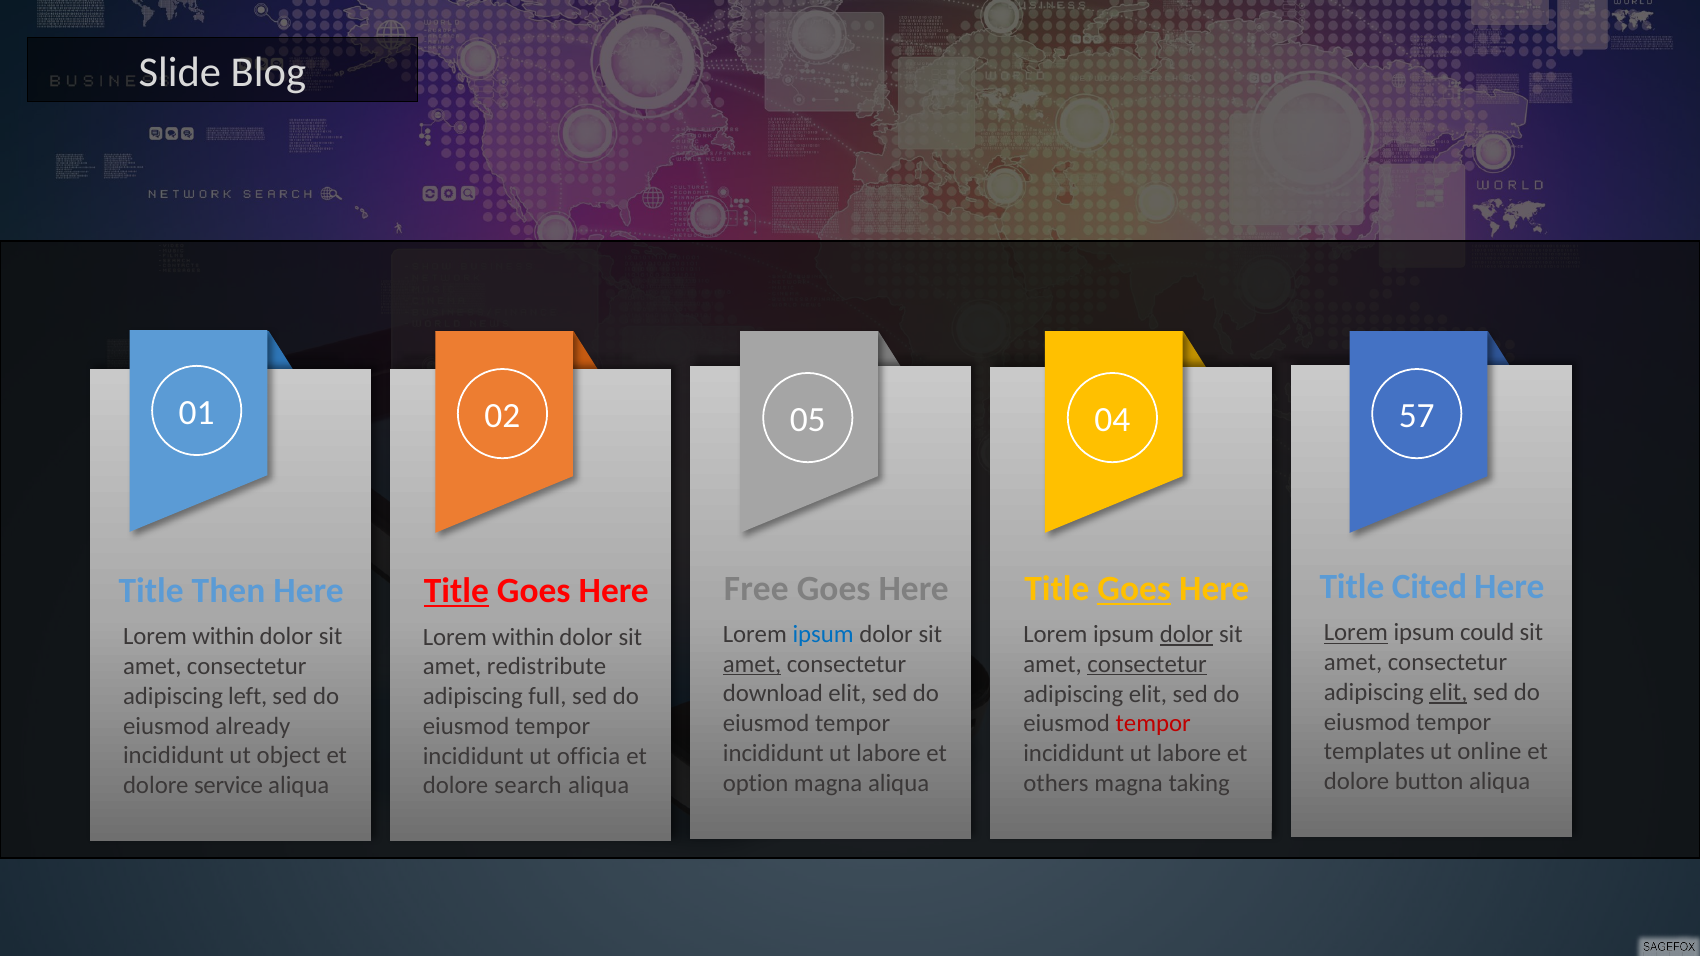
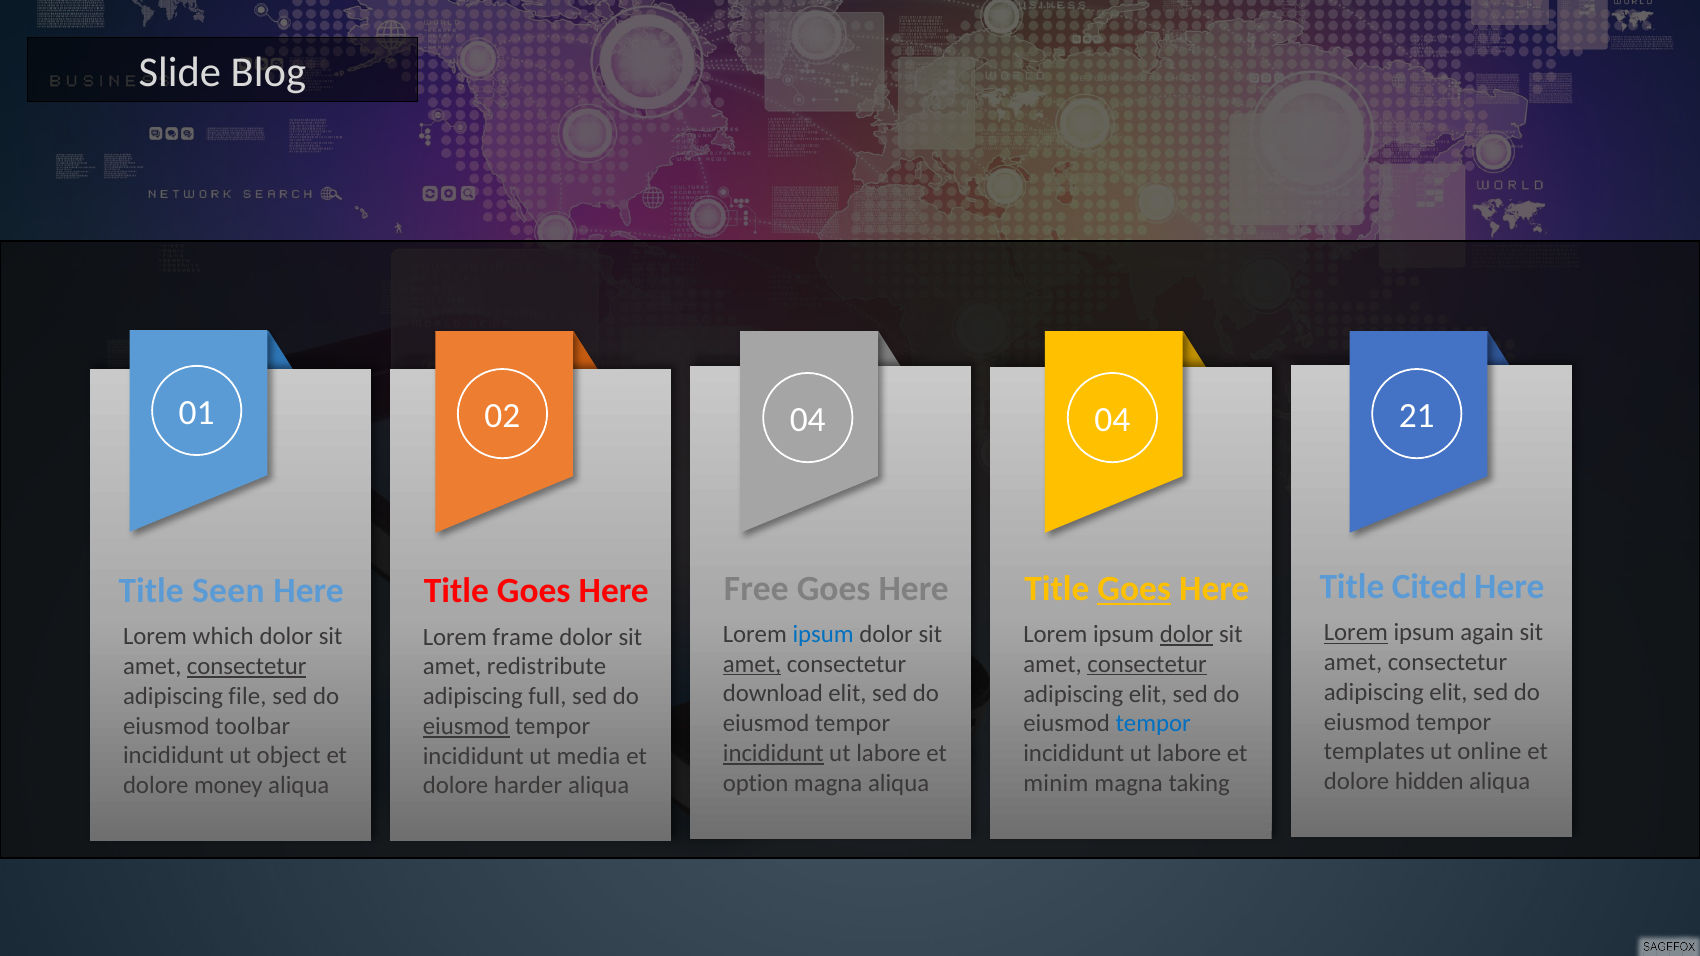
02 05: 05 -> 04 (808, 420)
57: 57 -> 21 (1417, 416)
Then: Then -> Seen (228, 591)
Title underline: present -> none (456, 591)
could: could -> again (1487, 633)
within: within -> which (223, 637)
within: within -> frame (523, 637)
consectetur underline: none -> present (247, 667)
elit underline: present -> none (1448, 692)
left: left -> file (248, 696)
tempor colour: red -> blue (1153, 724)
already: already -> toolbar (253, 726)
eiusmod underline: none -> present (466, 726)
incididunt underline: none -> present (773, 753)
officia: officia -> media (588, 756)
button: button -> hidden (1429, 782)
others: others -> minim (1056, 783)
service: service -> money (228, 786)
search: search -> harder (528, 786)
